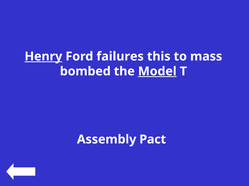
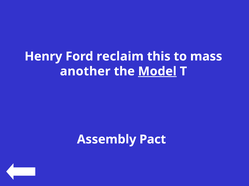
Henry underline: present -> none (43, 57)
failures: failures -> reclaim (120, 57)
bombed: bombed -> another (85, 72)
